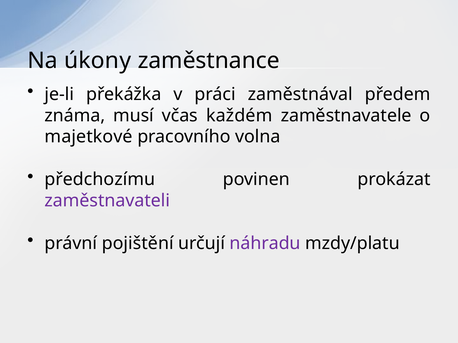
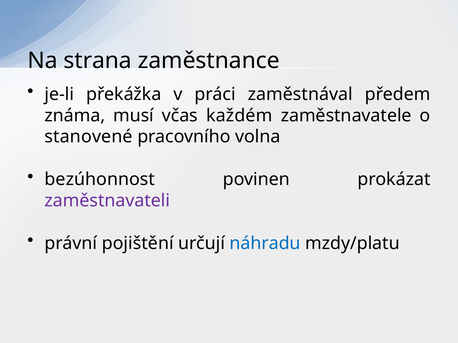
úkony: úkony -> strana (98, 61)
majetkové: majetkové -> stanovené (89, 137)
předchozímu: předchozímu -> bezúhonnost (100, 180)
náhradu colour: purple -> blue (265, 244)
